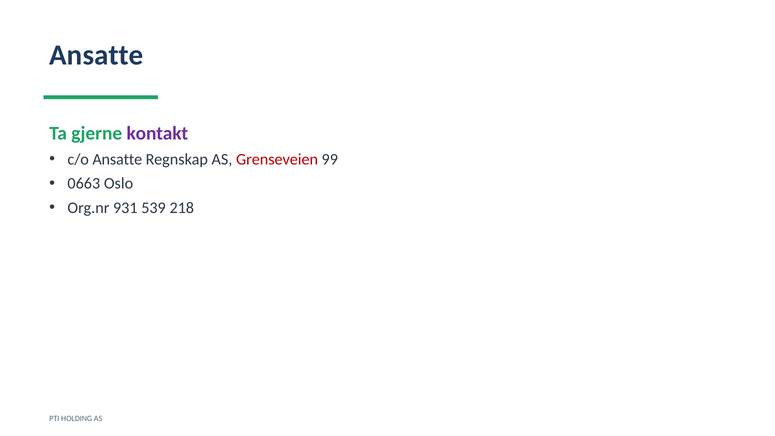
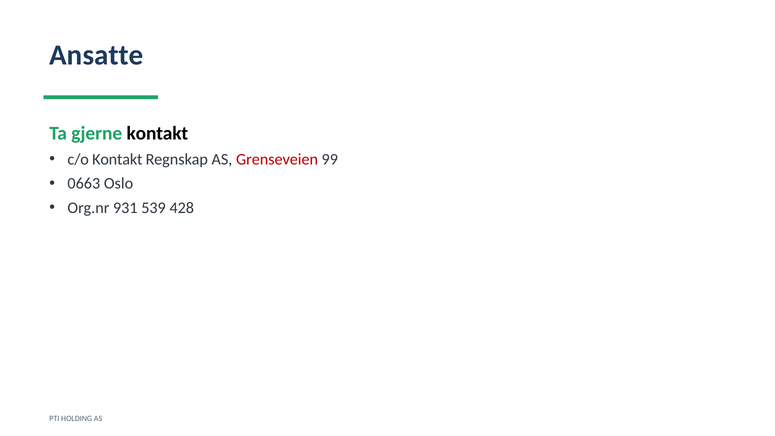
kontakt colour: purple -> black (157, 133)
c/o Ansatte: Ansatte -> Kontakt (117, 159)
218: 218 -> 428 (182, 208)
